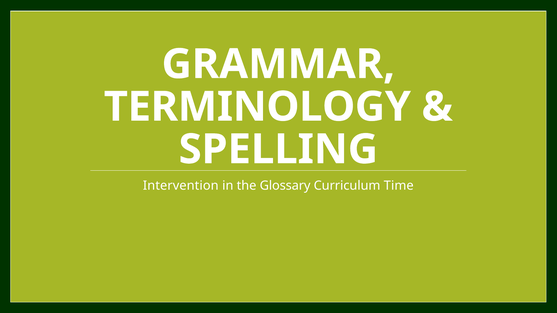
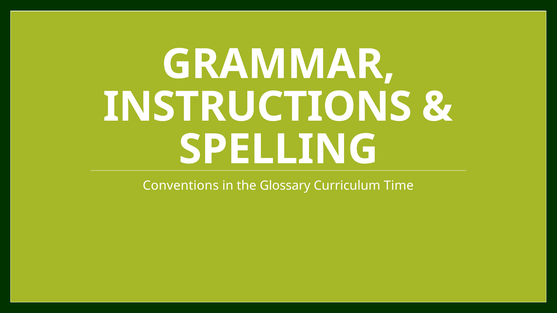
TERMINOLOGY: TERMINOLOGY -> INSTRUCTIONS (257, 107)
Intervention: Intervention -> Conventions (181, 186)
